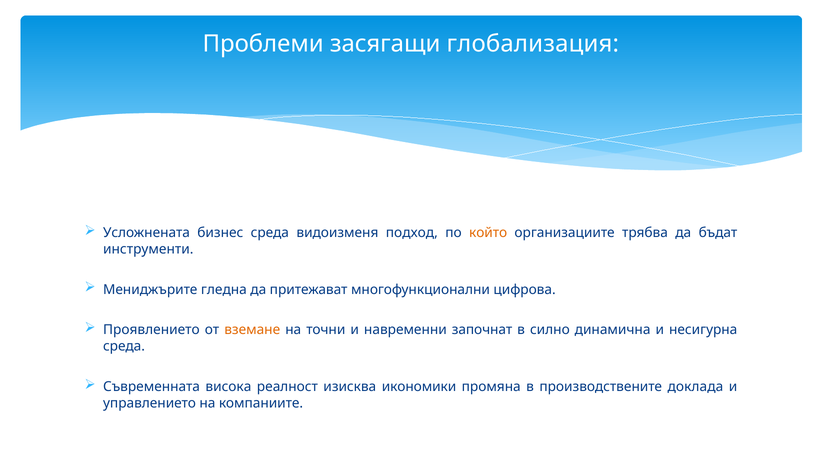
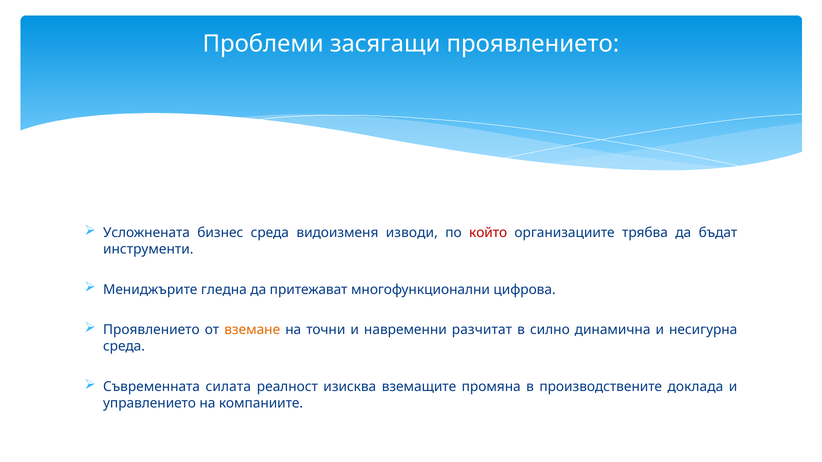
засягащи глобализация: глобализация -> проявлението (533, 44)
подход: подход -> изводи (412, 233)
който colour: orange -> red (488, 233)
започнат: започнат -> разчитат (482, 330)
висока: висока -> силата (228, 387)
икономики: икономики -> вземащите (419, 387)
